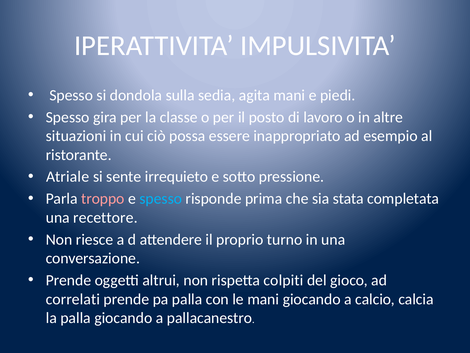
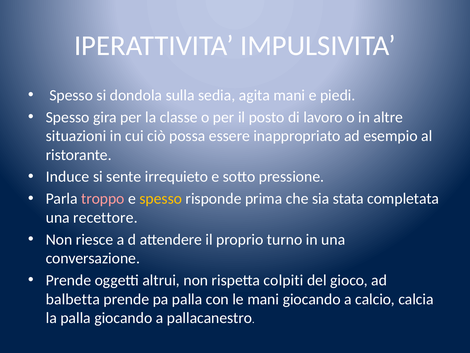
Atriale: Atriale -> Induce (68, 177)
spesso colour: light blue -> yellow (161, 198)
correlati: correlati -> balbetta (73, 299)
